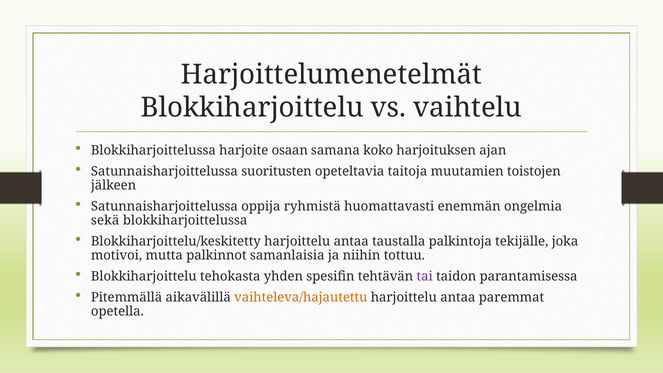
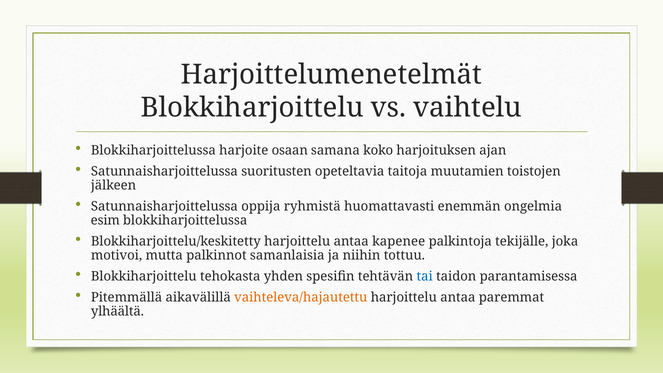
sekä: sekä -> esim (105, 220)
taustalla: taustalla -> kapenee (399, 241)
tai colour: purple -> blue (425, 276)
opetella: opetella -> ylhäältä (117, 311)
